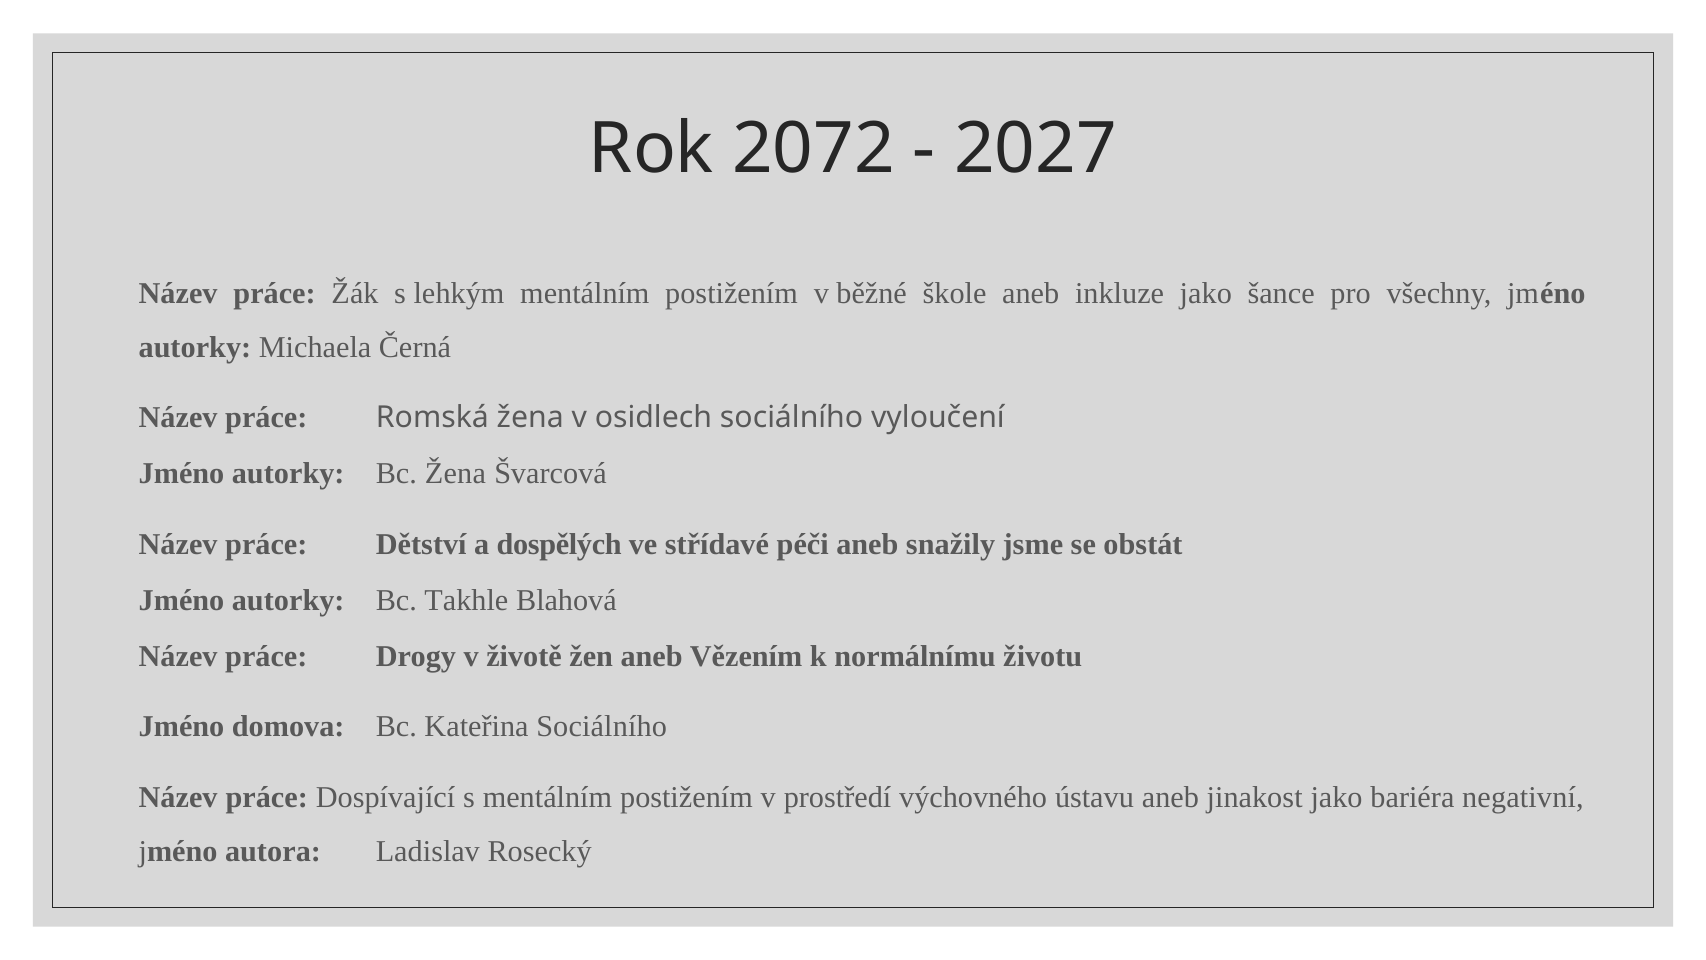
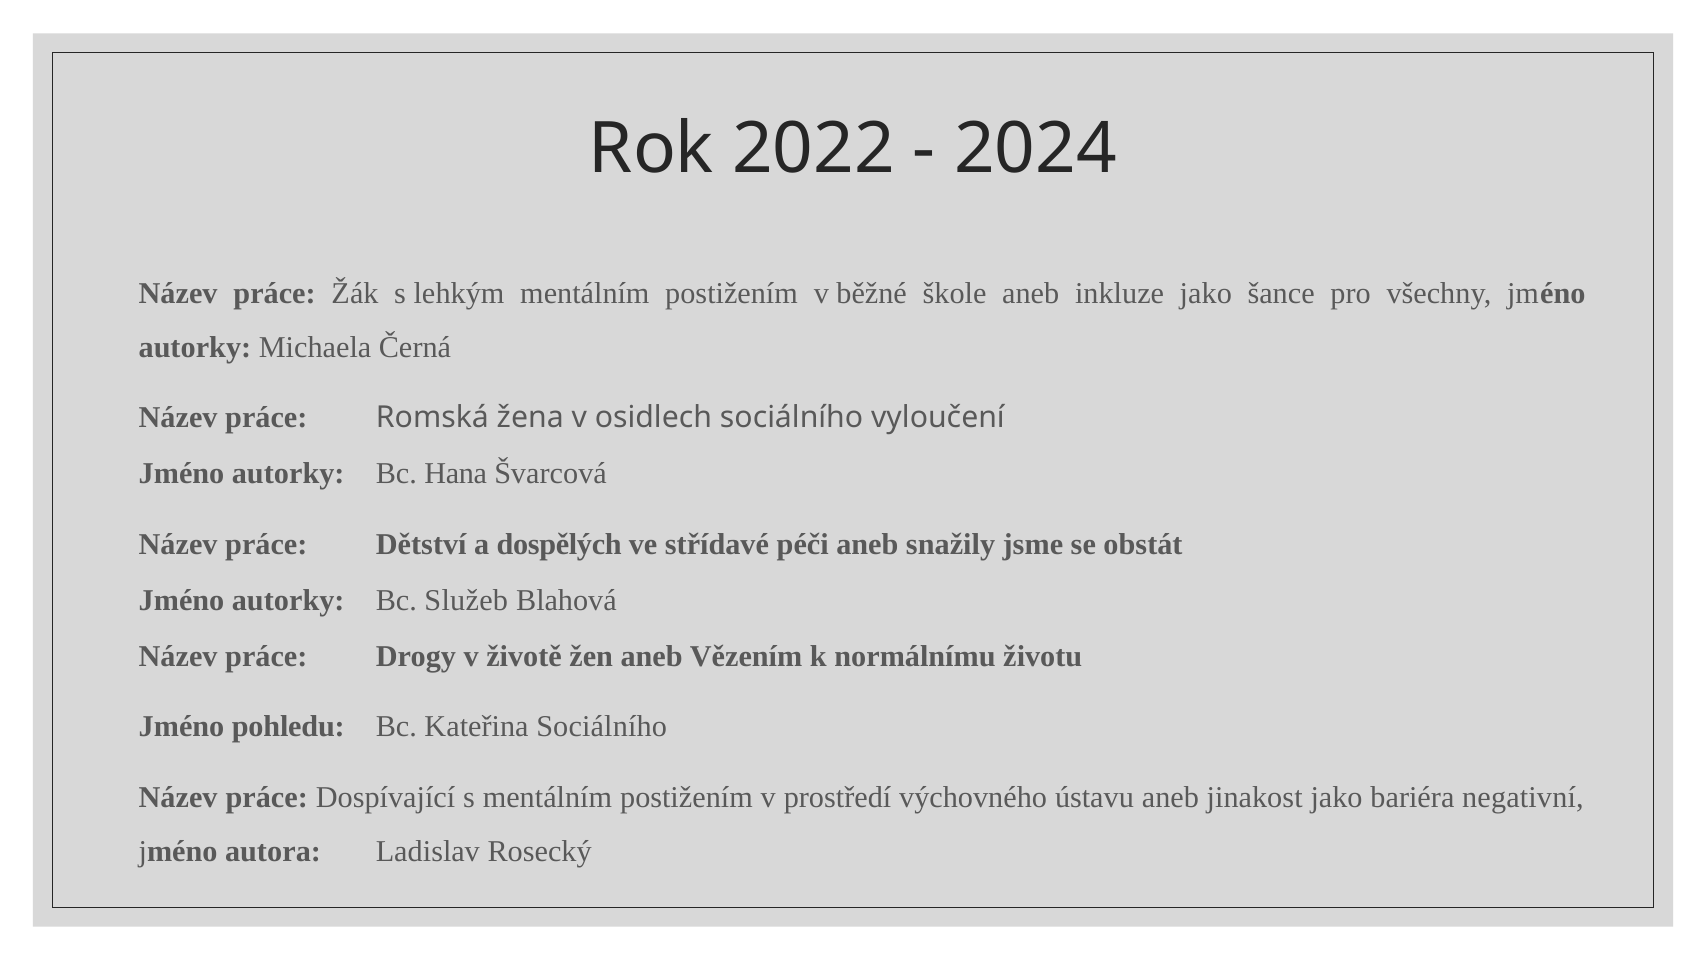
2072: 2072 -> 2022 (813, 149)
2027: 2027 -> 2024 (1035, 149)
Bc Žena: Žena -> Hana (456, 474)
Takhle: Takhle -> Služeb (466, 600)
domova: domova -> pohledu (288, 726)
